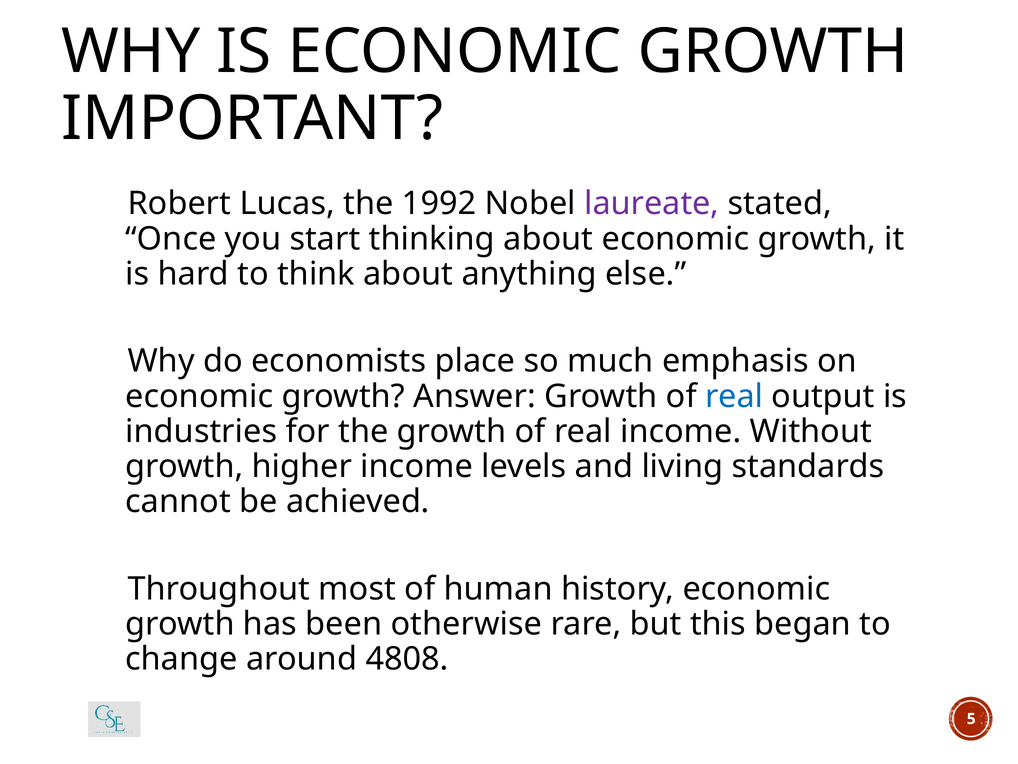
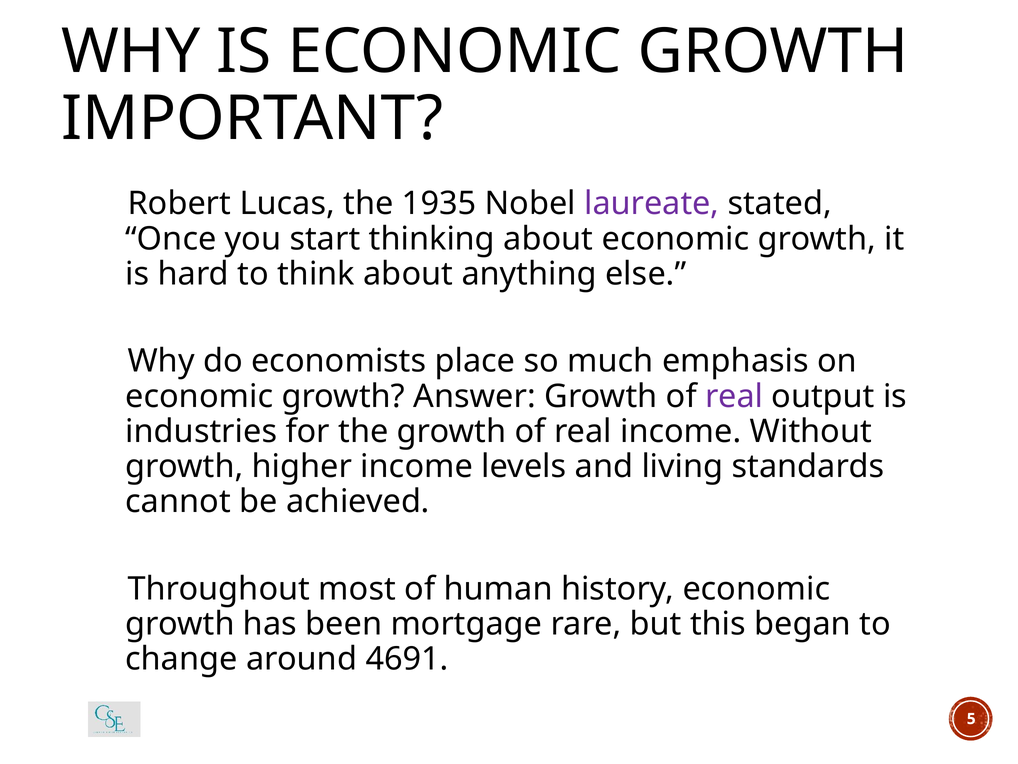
1992: 1992 -> 1935 (439, 204)
real colour: blue -> purple (734, 396)
otherwise: otherwise -> mortgage (466, 624)
4808: 4808 -> 4691 (407, 659)
